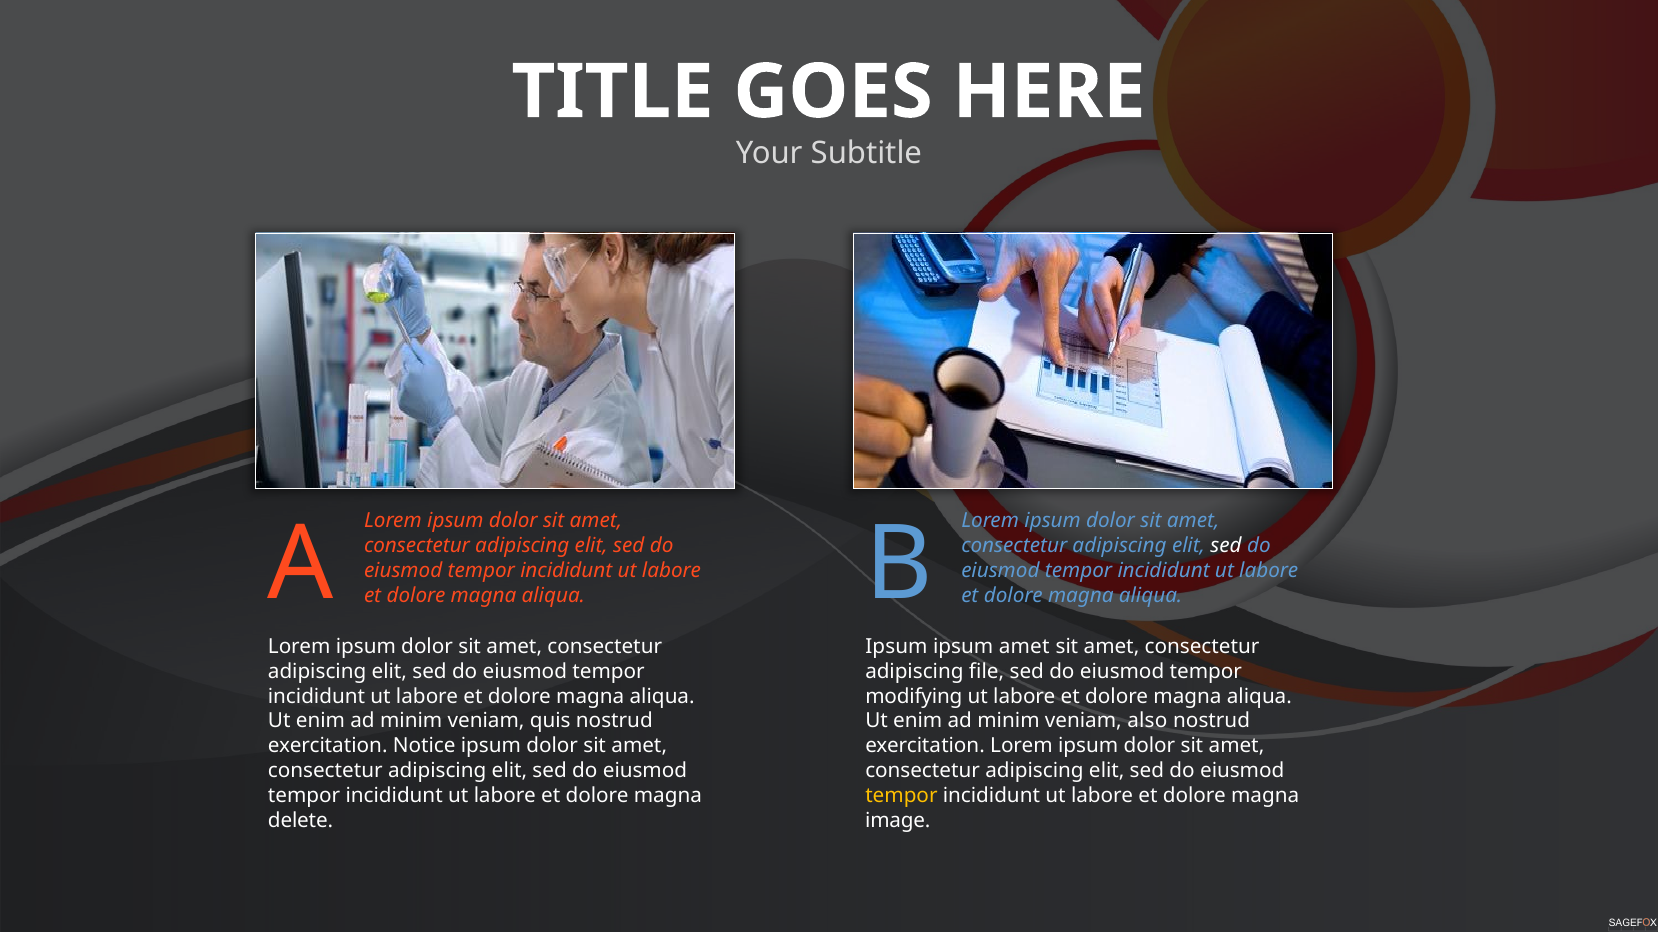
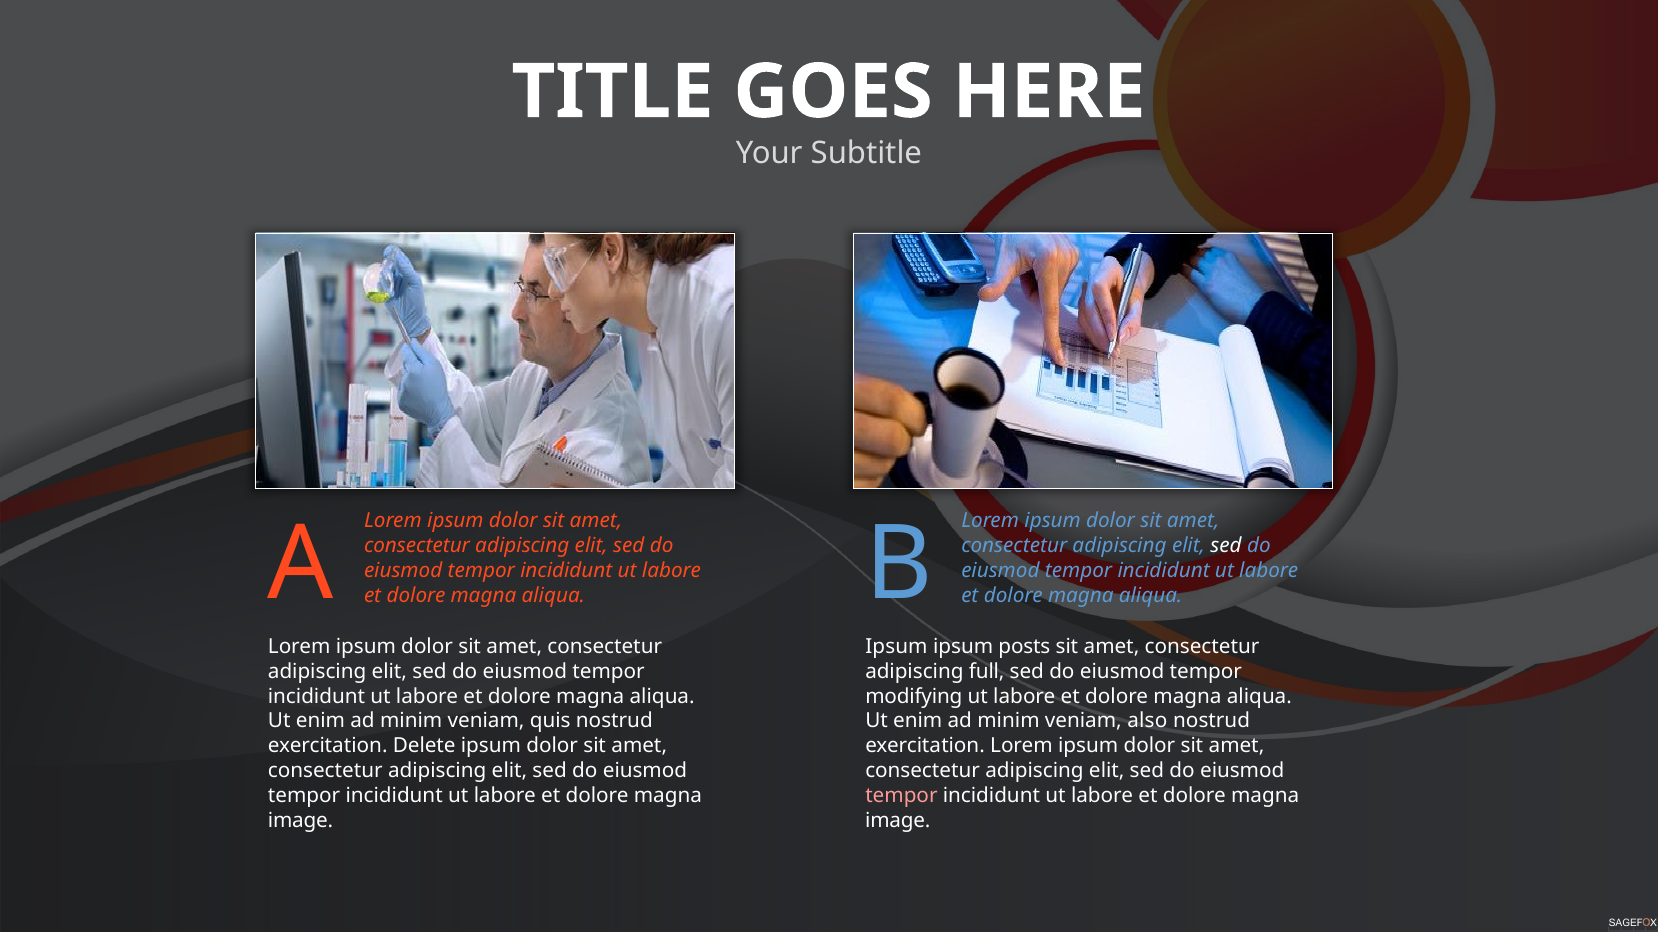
ipsum amet: amet -> posts (1024, 647)
file: file -> full (987, 672)
Notice: Notice -> Delete (424, 746)
tempor colour: yellow -> pink (901, 796)
delete: delete -> image (301, 821)
